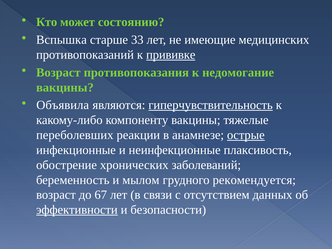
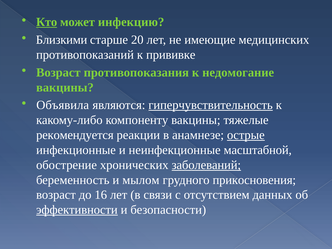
Кто underline: none -> present (47, 22)
состоянию: состоянию -> инфекцию (131, 22)
Вспышка: Вспышка -> Близкими (62, 40)
33: 33 -> 20 (137, 40)
прививке underline: present -> none (171, 55)
переболевших: переболевших -> рекомендуется (75, 135)
плаксивость: плаксивость -> масштабной (258, 150)
заболеваний underline: none -> present (206, 165)
рекомендуется: рекомендуется -> прикосновения (254, 180)
67: 67 -> 16 (101, 195)
